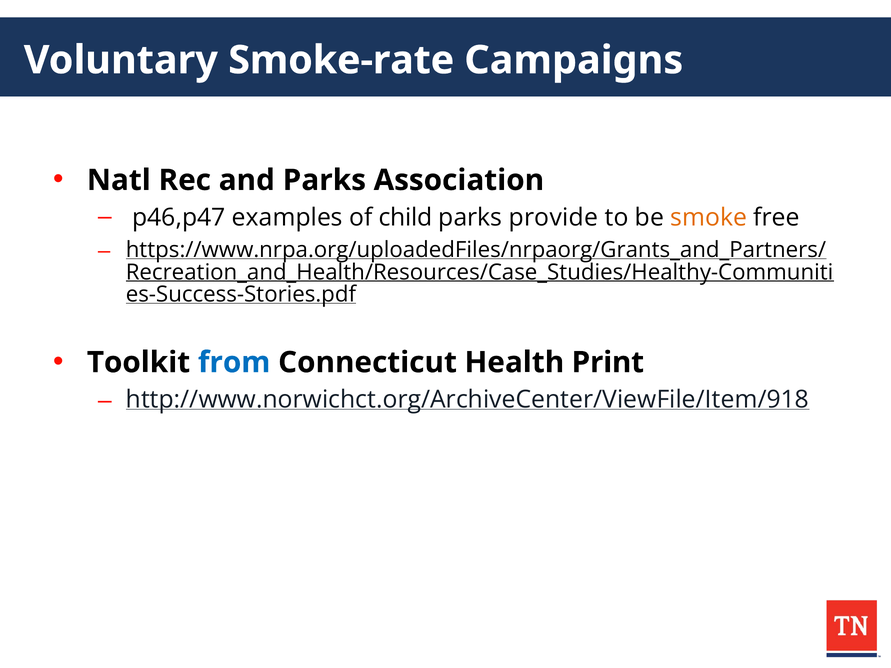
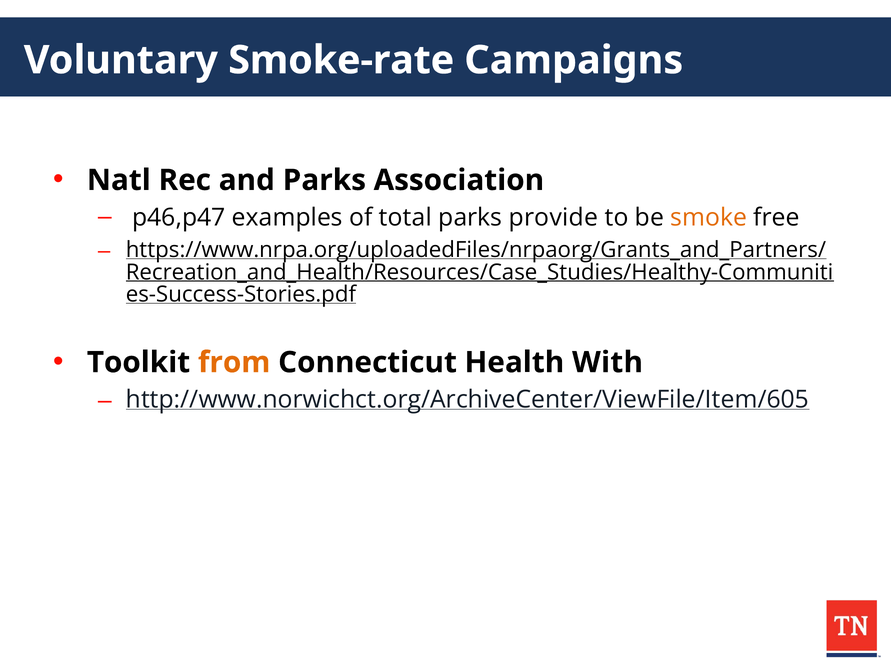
child: child -> total (405, 218)
from colour: blue -> orange (234, 363)
Print: Print -> With (608, 363)
http://www.norwichct.org/ArchiveCenter/ViewFile/Item/918: http://www.norwichct.org/ArchiveCenter/ViewFile/Item/918 -> http://www.norwichct.org/ArchiveCenter/ViewFile/Item/605 (467, 400)
